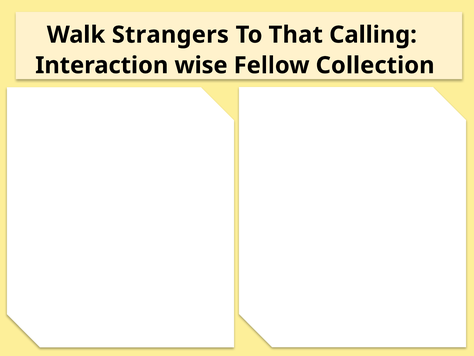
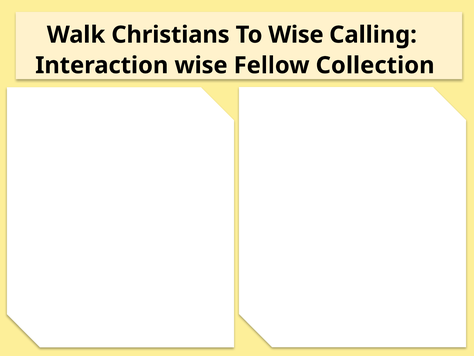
Strangers: Strangers -> Christians (170, 35)
To That: That -> Wise (296, 35)
